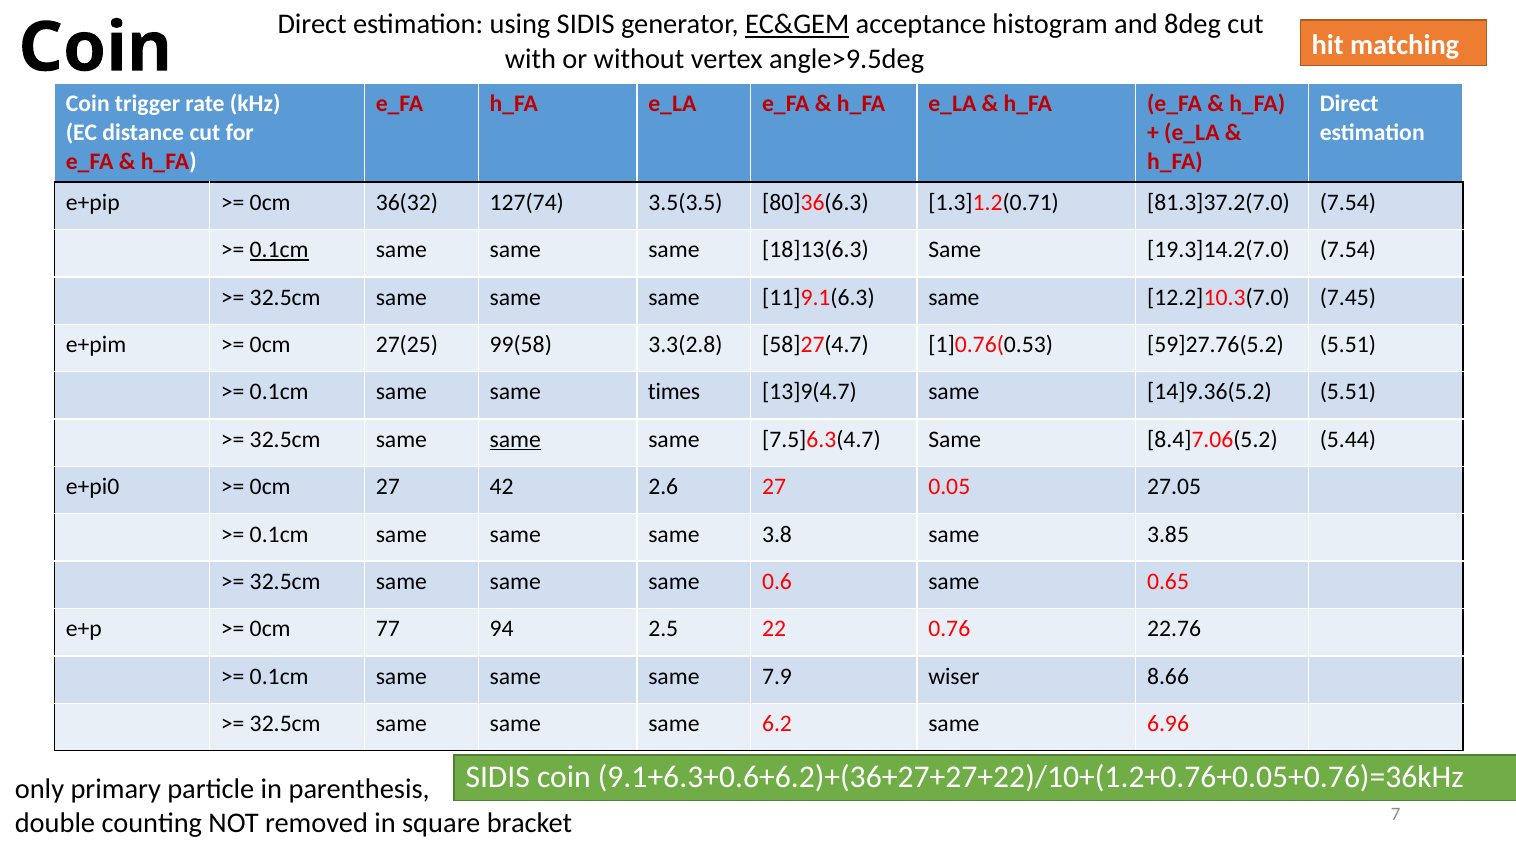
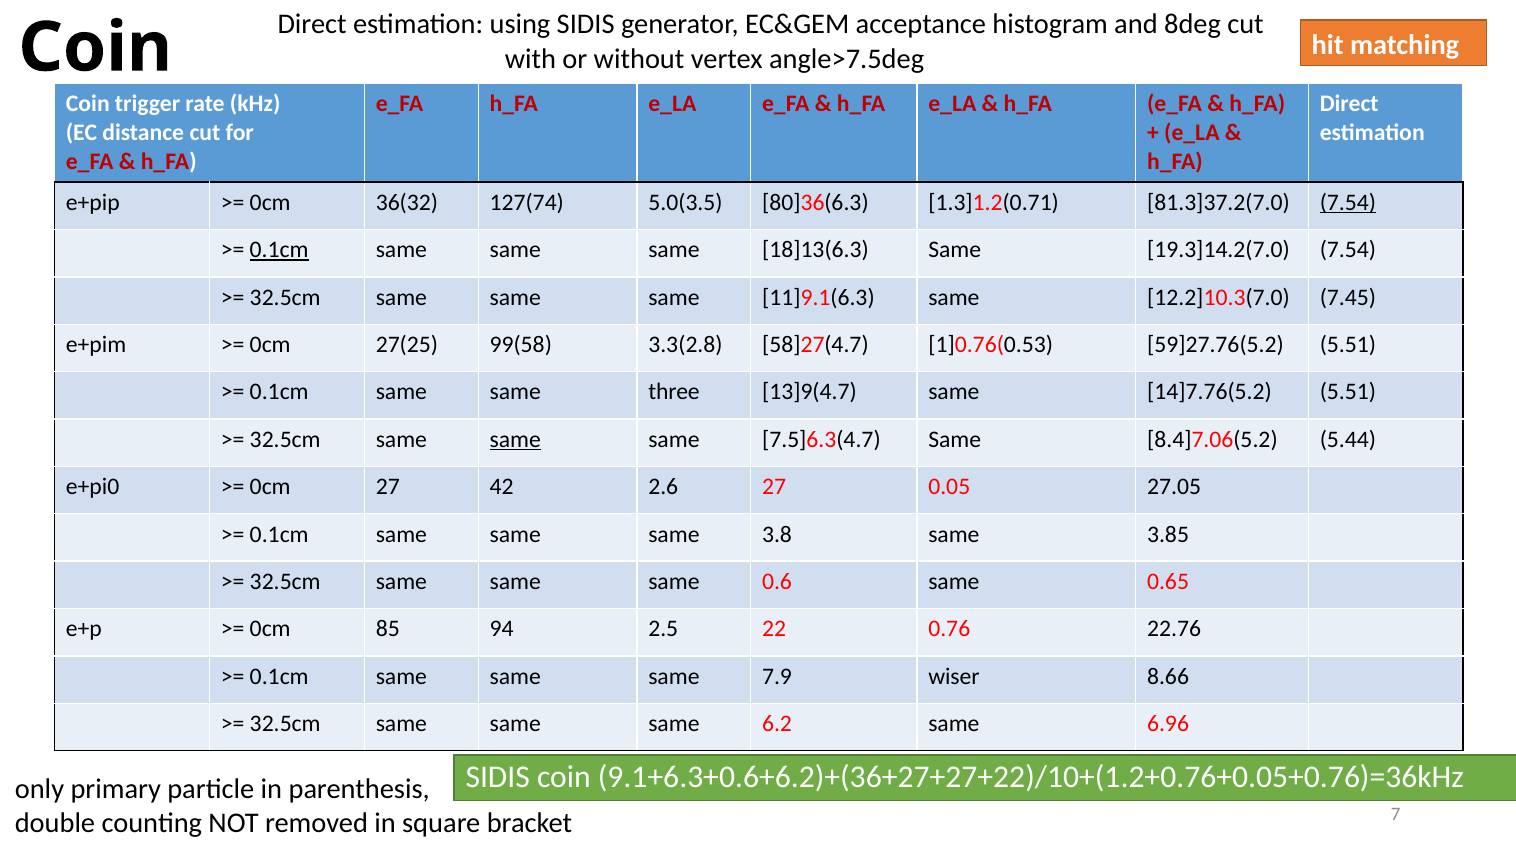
EC&GEM underline: present -> none (797, 25)
angle>9.5deg: angle>9.5deg -> angle>7.5deg (847, 59)
3.5(3.5: 3.5(3.5 -> 5.0(3.5 (686, 203)
7.54 underline: none -> present (1348, 203)
times: times -> three (674, 392)
14]9.36(5.2: 14]9.36(5.2 -> 14]7.76(5.2 (1210, 392)
77: 77 -> 85 (388, 629)
